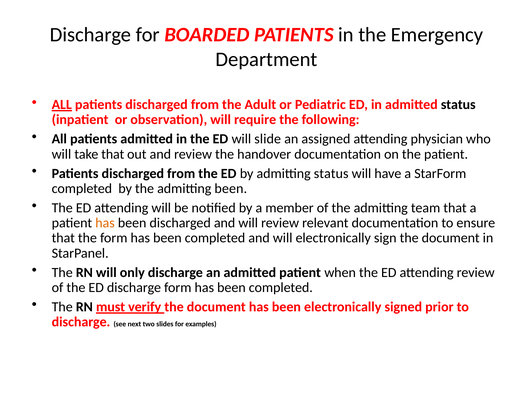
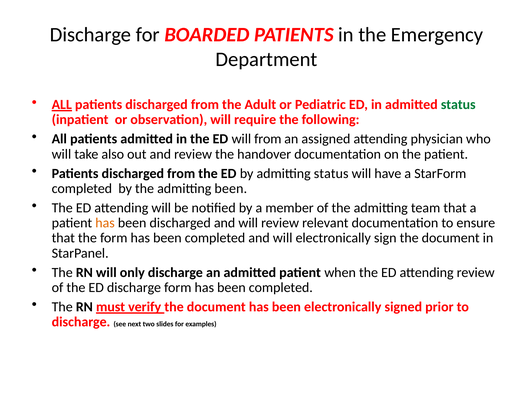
status colour: black -> green (458, 105)
will slide: slide -> from (268, 139)
take that: that -> also (113, 154)
